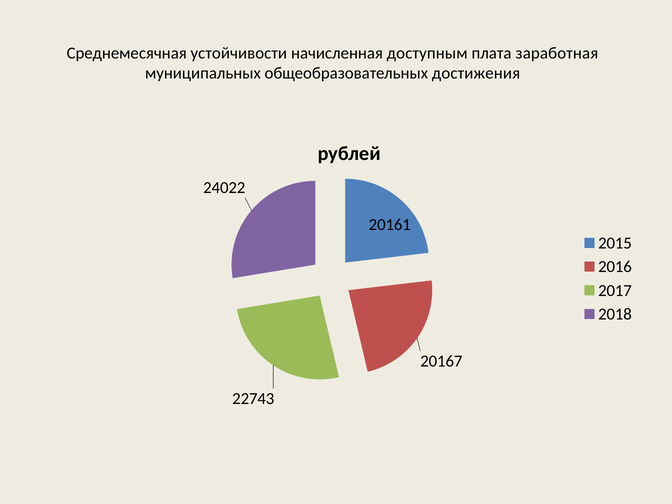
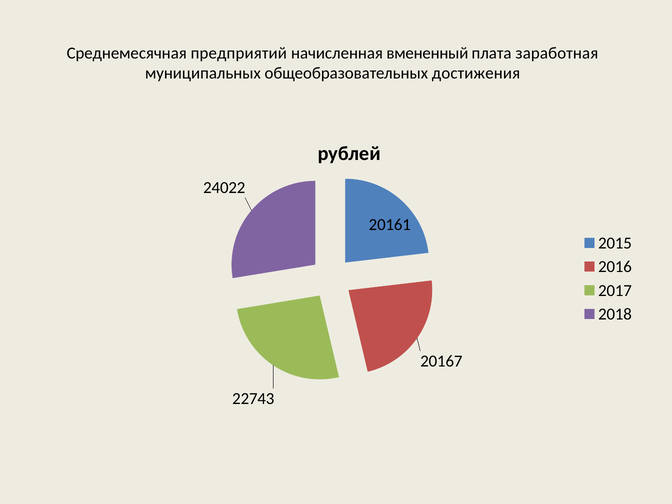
устойчивости: устойчивости -> предприятий (239, 53)
доступным: доступным -> вмененный (427, 53)
